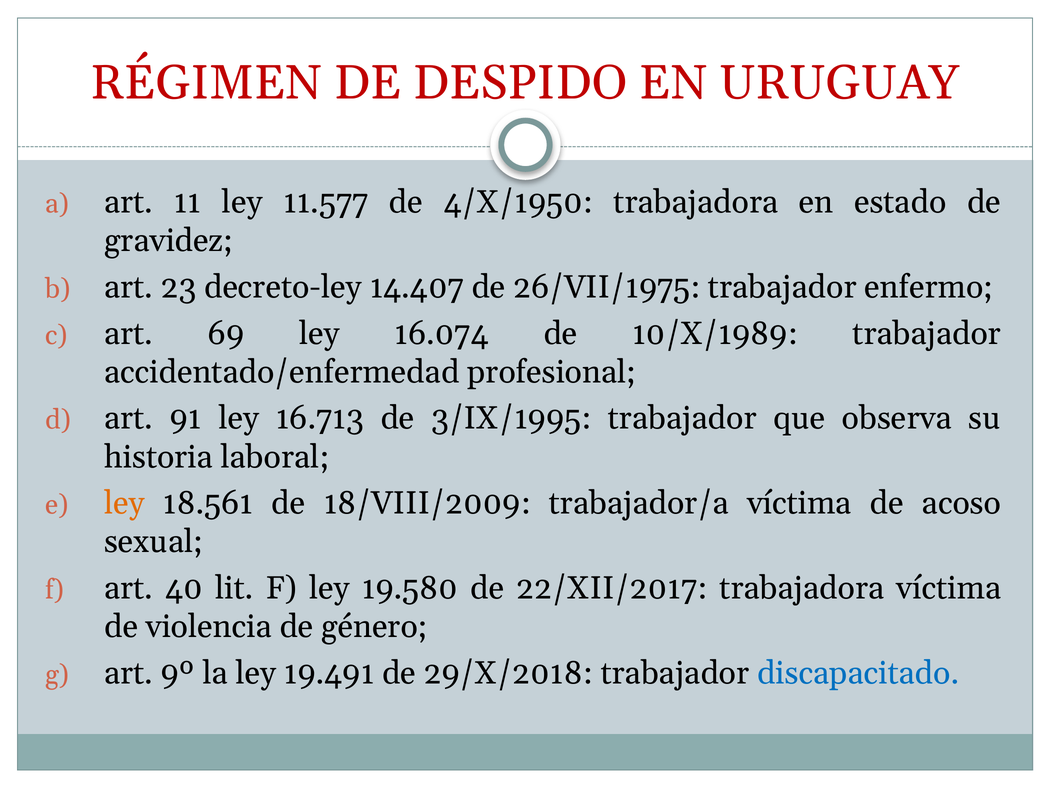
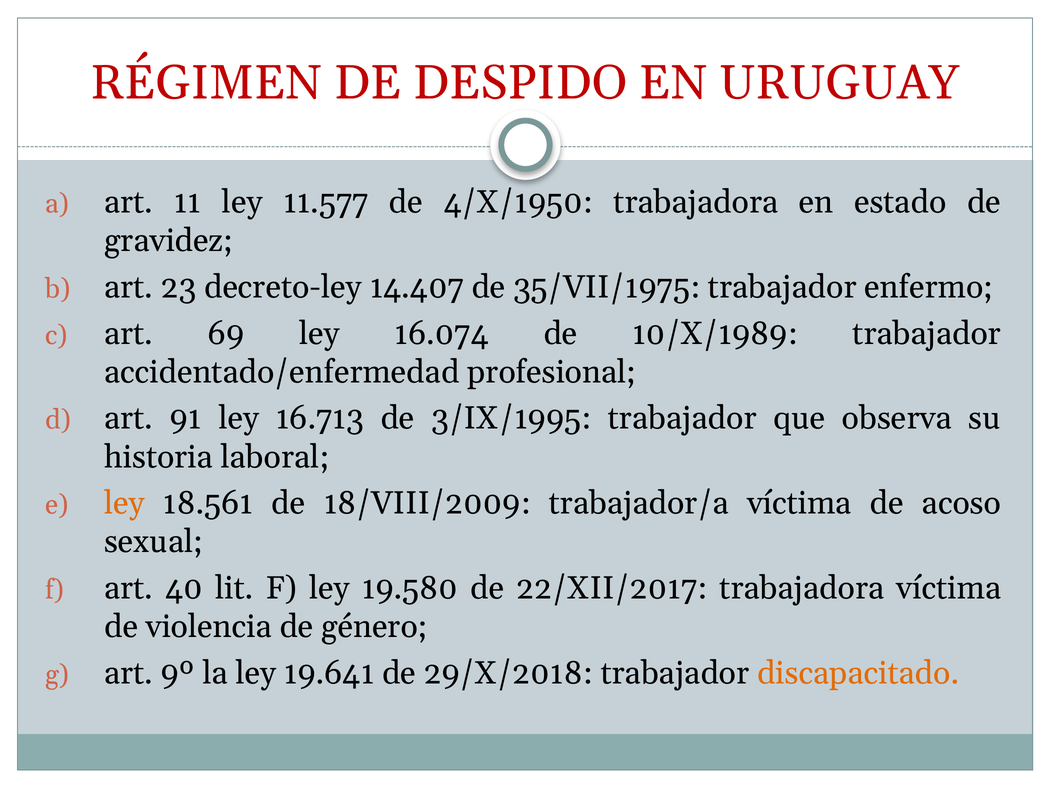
26/VII/1975: 26/VII/1975 -> 35/VII/1975 (607, 287)
19.491: 19.491 -> 19.641 (329, 673)
discapacitado colour: blue -> orange (858, 673)
